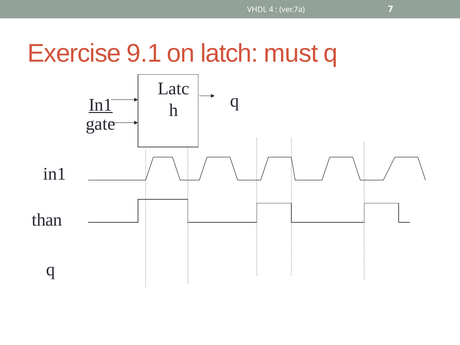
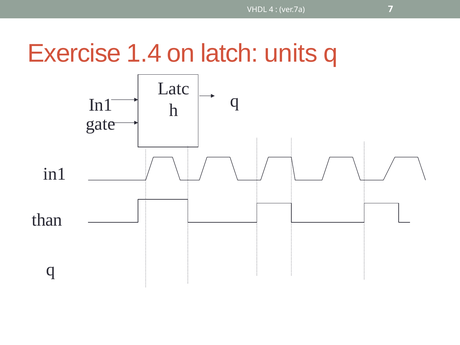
9.1: 9.1 -> 1.4 (144, 54)
must: must -> units (291, 54)
In1 underline: present -> none (101, 105)
